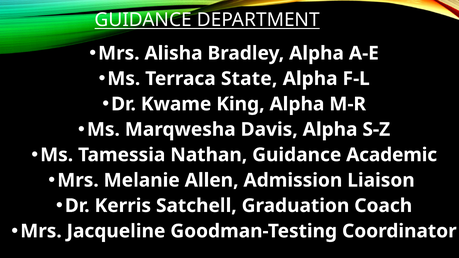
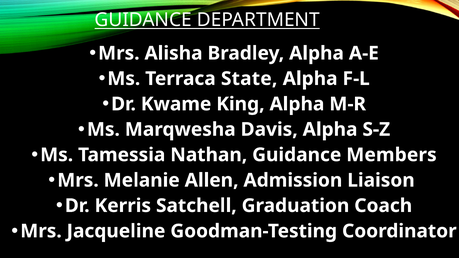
Academic: Academic -> Members (391, 155)
